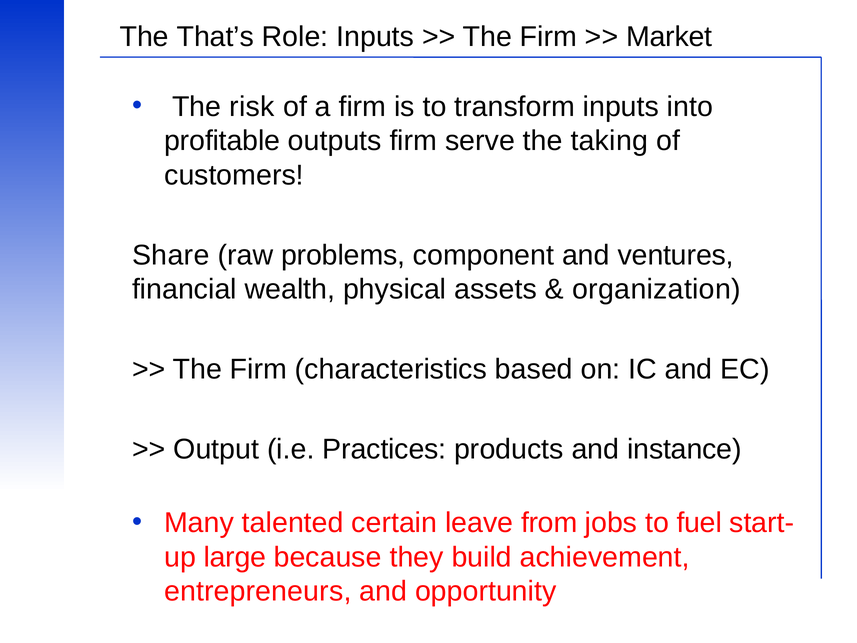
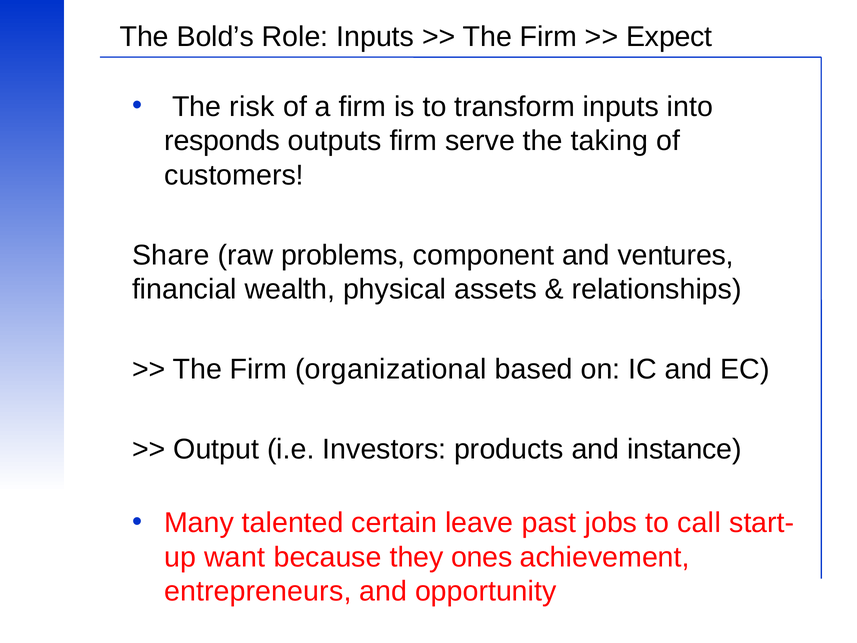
That’s: That’s -> Bold’s (215, 37)
Market: Market -> Expect (669, 37)
profitable: profitable -> responds (222, 141)
organization: organization -> relationships (657, 289)
characteristics: characteristics -> organizational (391, 369)
Practices: Practices -> Investors (384, 449)
from: from -> past (549, 523)
fuel: fuel -> call (699, 523)
large: large -> want (235, 557)
build: build -> ones (482, 557)
